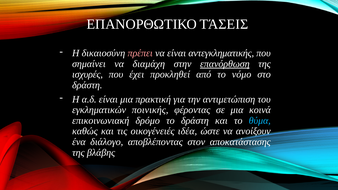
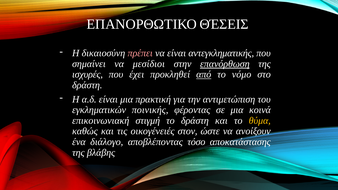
ΤΆΣΕΙΣ: ΤΆΣΕΙΣ -> ΘΈΣΕΙΣ (224, 24)
διαμάχη: διαμάχη -> μεσίδιοι (149, 64)
από underline: none -> present (204, 75)
δρόμο: δρόμο -> στιγμή (148, 121)
θύμα colour: light blue -> yellow (260, 121)
ιδέα: ιδέα -> στον (188, 131)
στον: στον -> τόσο (196, 142)
